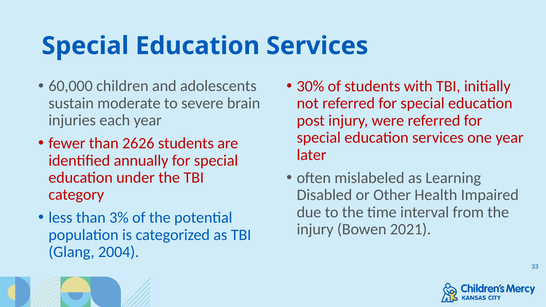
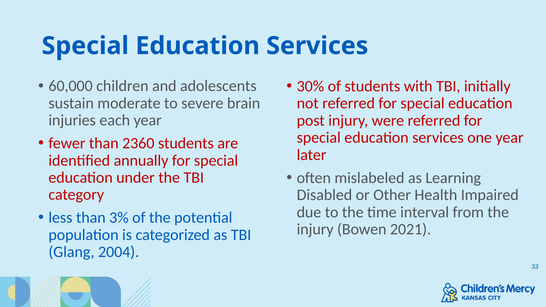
2626: 2626 -> 2360 (138, 143)
